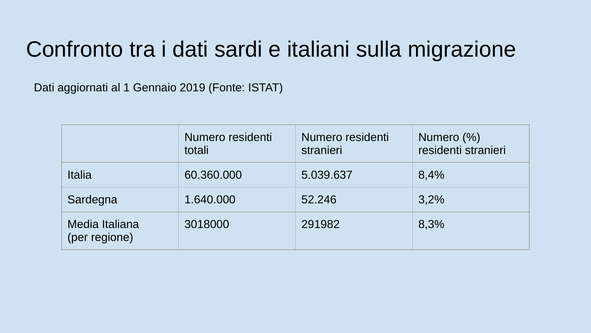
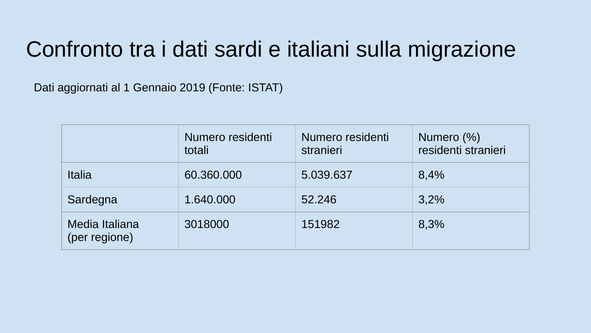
291982: 291982 -> 151982 (321, 224)
